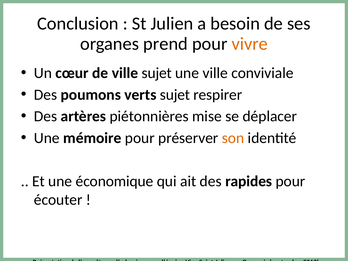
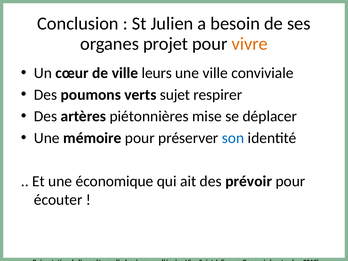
prend: prend -> projet (166, 44)
ville sujet: sujet -> leurs (157, 73)
son colour: orange -> blue (233, 138)
rapides: rapides -> prévoir (249, 181)
